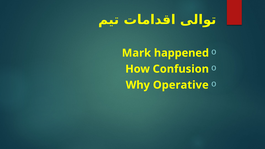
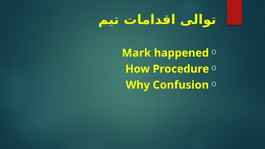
Confusion: Confusion -> Procedure (181, 69)
Operative: Operative -> Confusion (181, 85)
